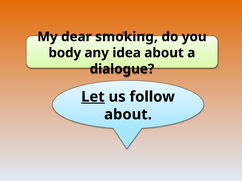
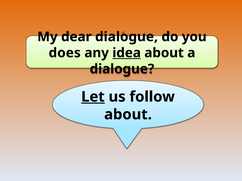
dear smoking: smoking -> dialogue (126, 37)
body: body -> does (65, 53)
idea underline: none -> present (127, 53)
